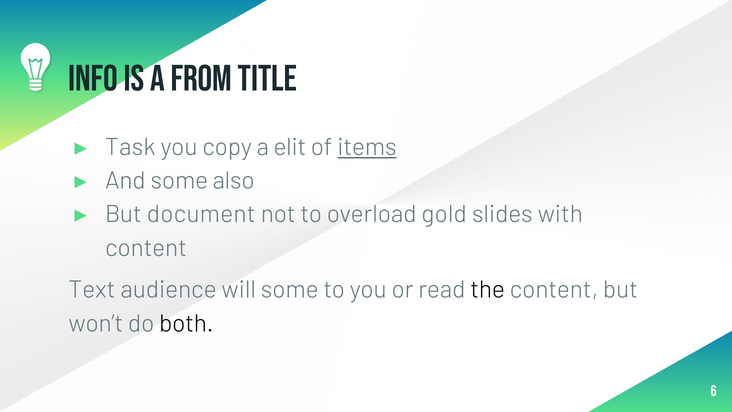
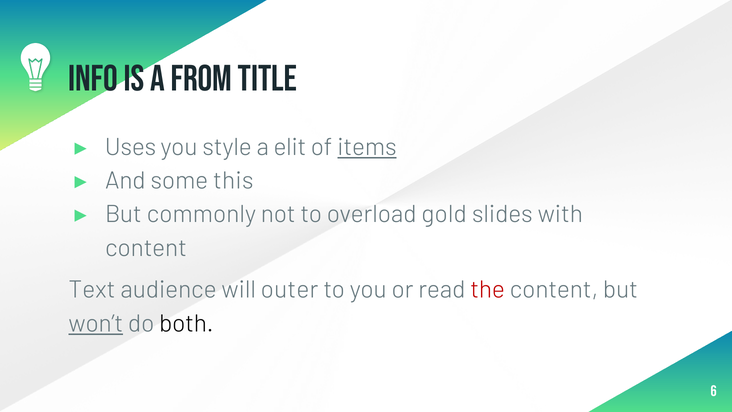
Task: Task -> Uses (131, 147)
copy: copy -> style (227, 147)
also: also -> this (233, 181)
document: document -> commonly (201, 214)
will some: some -> outer (290, 290)
the colour: black -> red (488, 290)
won’t underline: none -> present (96, 323)
